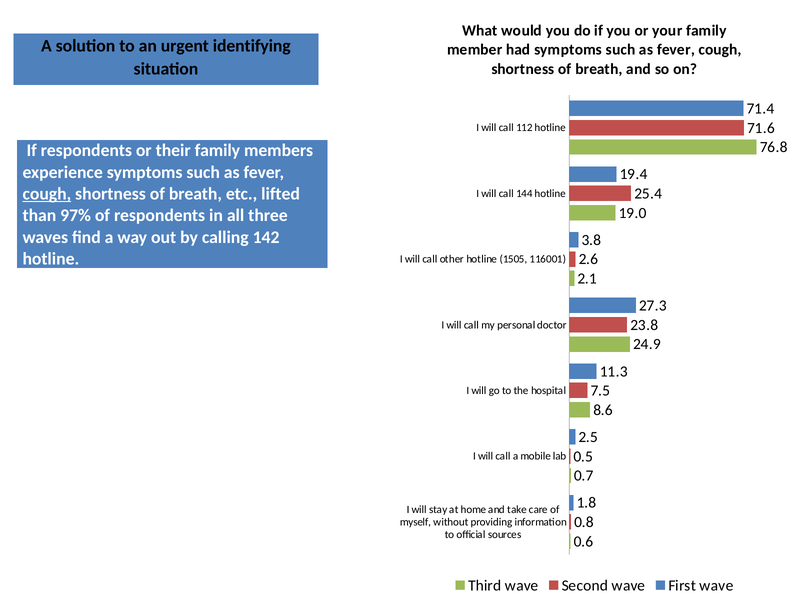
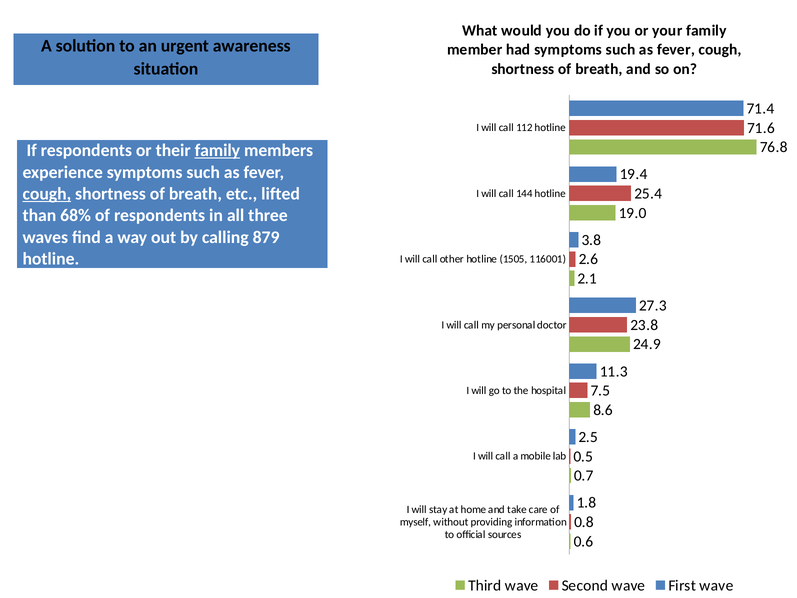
identifying: identifying -> awareness (252, 46)
family underline: none -> present (217, 151)
97%: 97% -> 68% (76, 215)
142: 142 -> 879 (266, 237)
